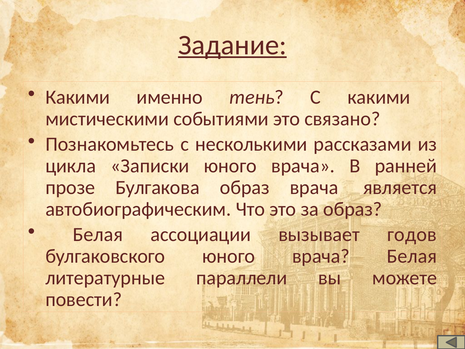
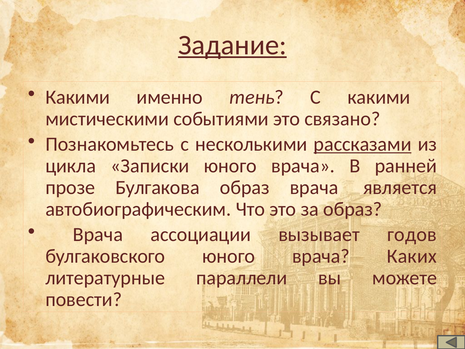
рассказами underline: none -> present (363, 144)
Белая: Белая -> Врача (98, 234)
врача Белая: Белая -> Каких (412, 256)
